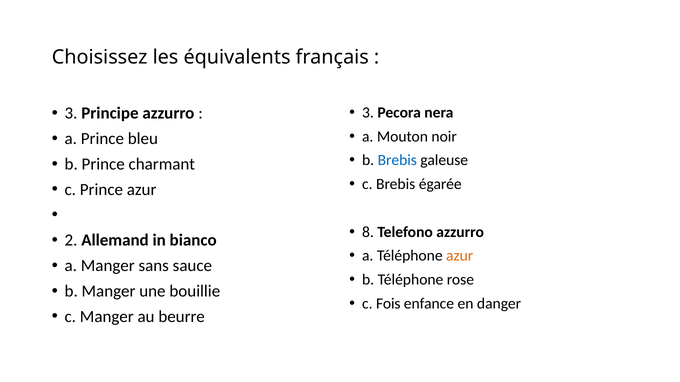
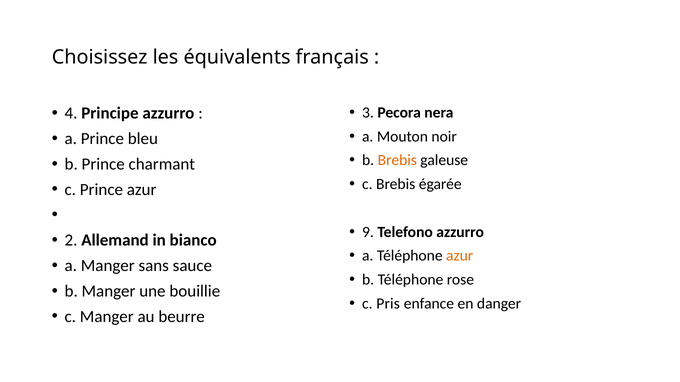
3: 3 -> 4 (71, 113)
Brebis colour: blue -> orange (397, 161)
8: 8 -> 9 (368, 232)
Fois: Fois -> Pris (388, 304)
